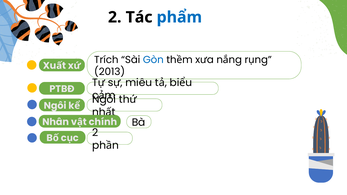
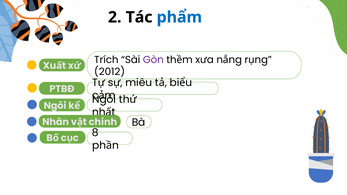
Gòn colour: blue -> purple (153, 60)
2013: 2013 -> 2012 (110, 72)
2: 2 -> 8 (95, 133)
